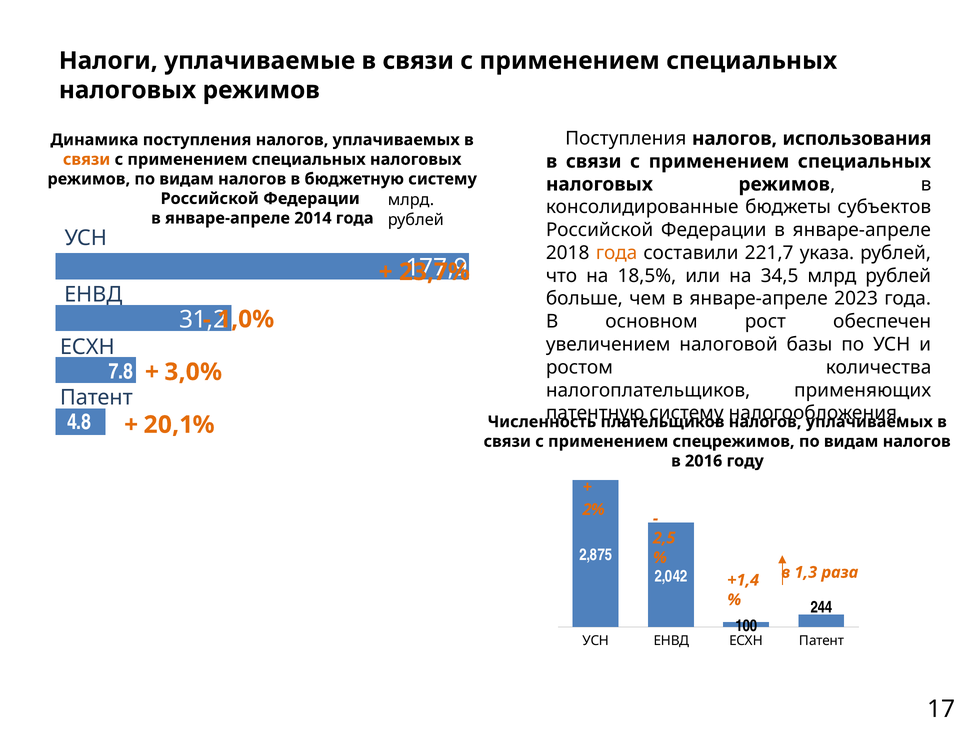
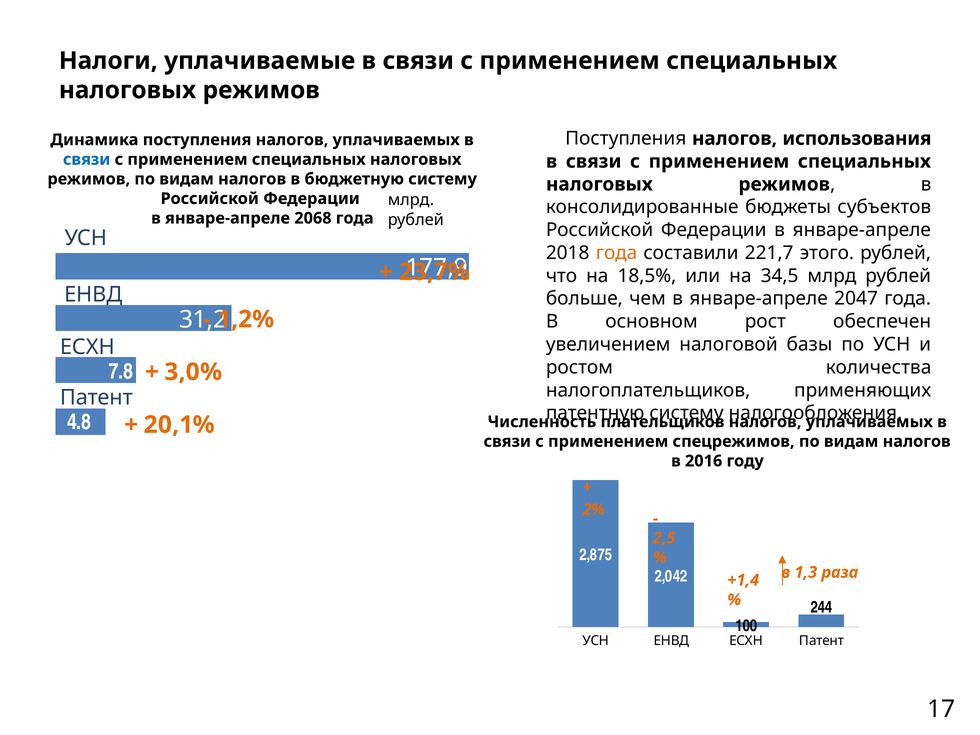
связи colour: orange -> blue (87, 159)
2014: 2014 -> 2068 (313, 218)
указа: указа -> этого (827, 253)
2023: 2023 -> 2047 (856, 299)
1,0%: 1,0% -> 1,2% (246, 319)
